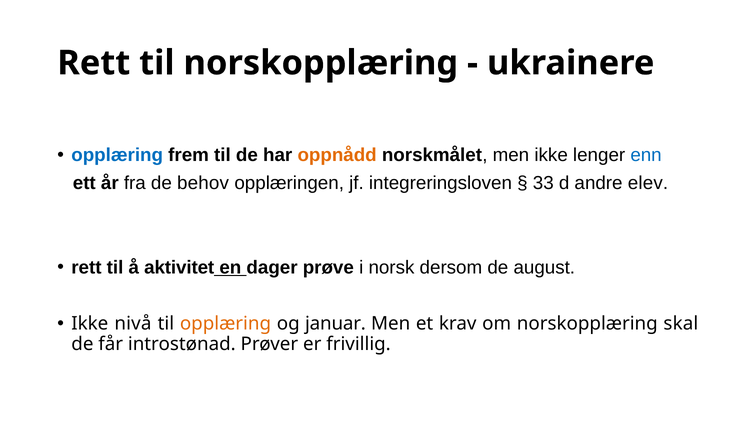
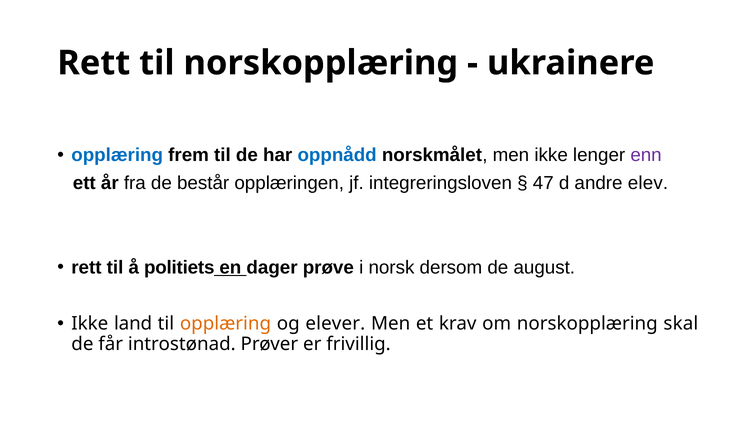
oppnådd colour: orange -> blue (337, 155)
enn colour: blue -> purple (646, 155)
behov: behov -> består (203, 183)
33: 33 -> 47 (543, 183)
aktivitet: aktivitet -> politiets (179, 268)
nivå: nivå -> land (133, 324)
januar: januar -> elever (335, 324)
